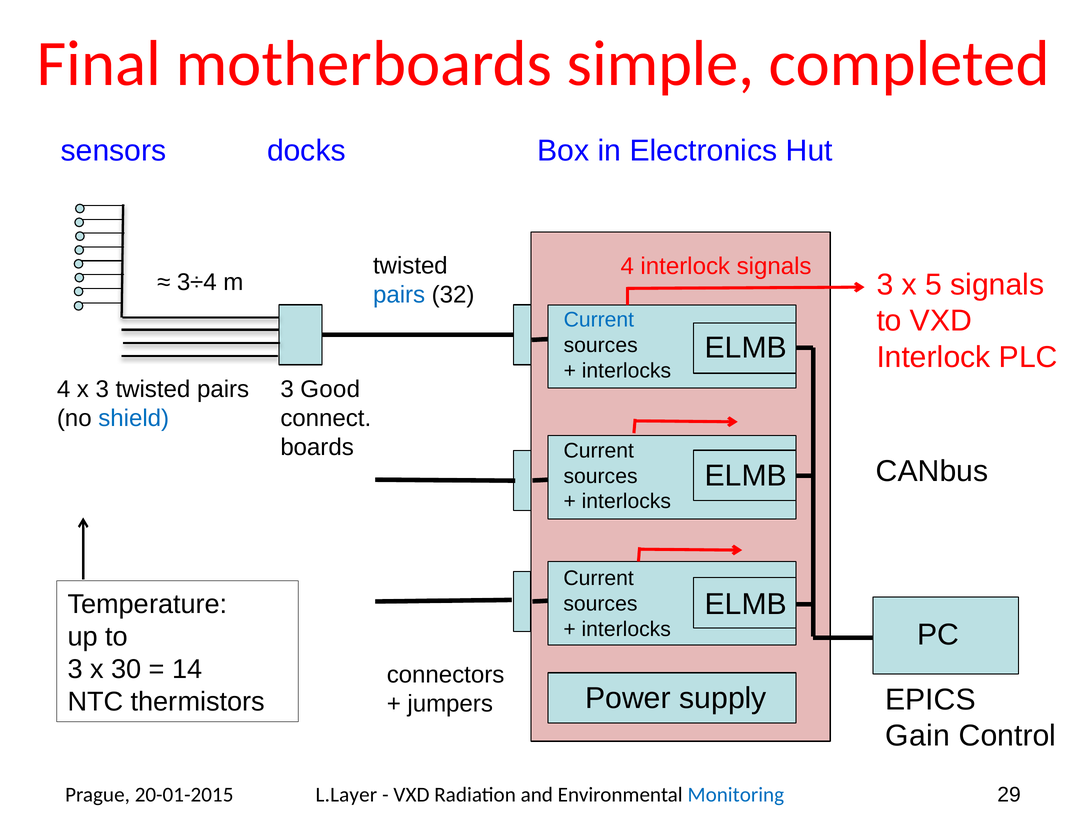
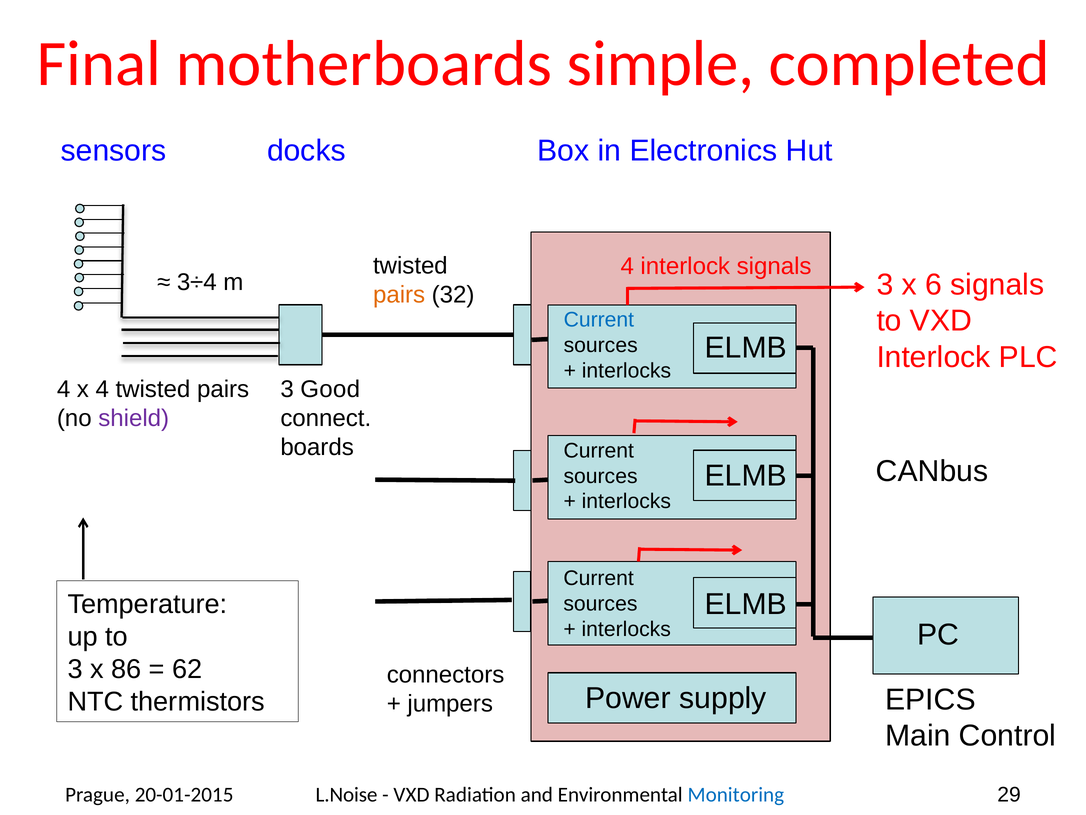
5: 5 -> 6 (934, 284)
pairs colour: blue -> orange (399, 295)
x 3: 3 -> 4 (102, 389)
shield colour: blue -> purple (134, 418)
30: 30 -> 86 (126, 669)
14: 14 -> 62 (187, 669)
Gain: Gain -> Main (918, 735)
L.Layer: L.Layer -> L.Noise (347, 794)
